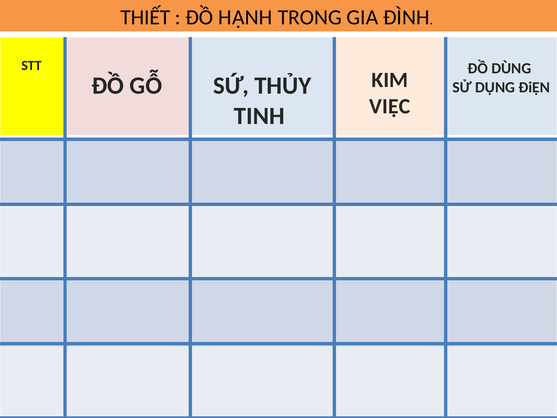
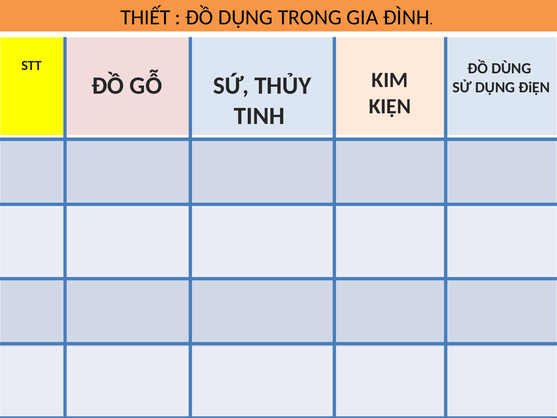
ĐỒ HẠNH: HẠNH -> DỤNG (246, 17)
VIỆC: VIỆC -> KIỆN (390, 106)
